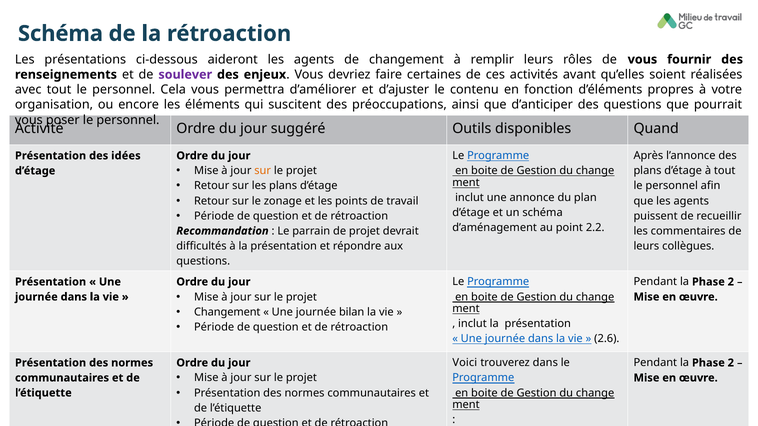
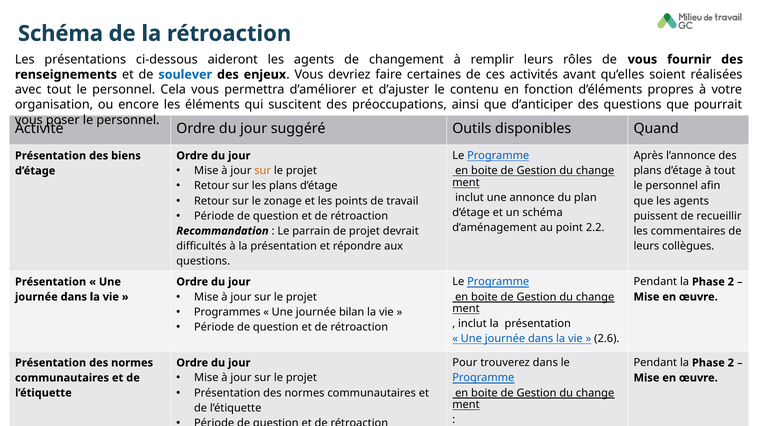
soulever colour: purple -> blue (185, 75)
idées: idées -> biens (126, 156)
Changement: Changement -> Programmes (227, 312)
Voici: Voici -> Pour (465, 363)
